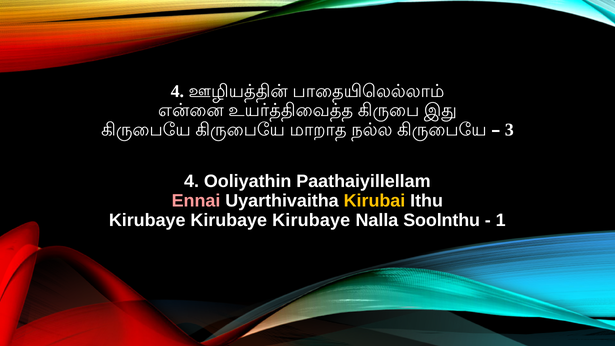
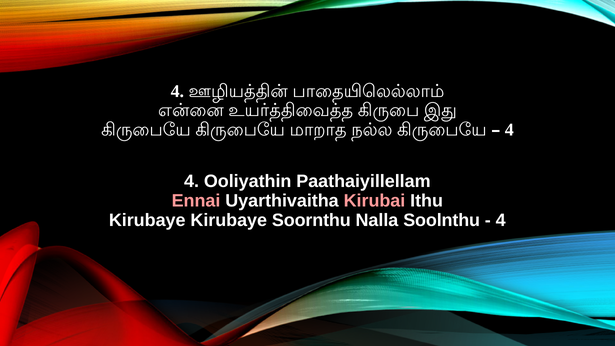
3: 3 -> 4 (509, 130)
Kirubai colour: yellow -> pink (374, 201)
Kirubaye Kirubaye Kirubaye: Kirubaye -> Soornthu (311, 220)
1: 1 -> 4 (501, 220)
